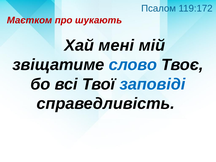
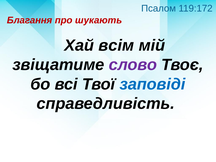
Маєтком: Маєтком -> Благання (30, 20)
мені: мені -> всім (116, 45)
слово colour: blue -> purple (133, 65)
